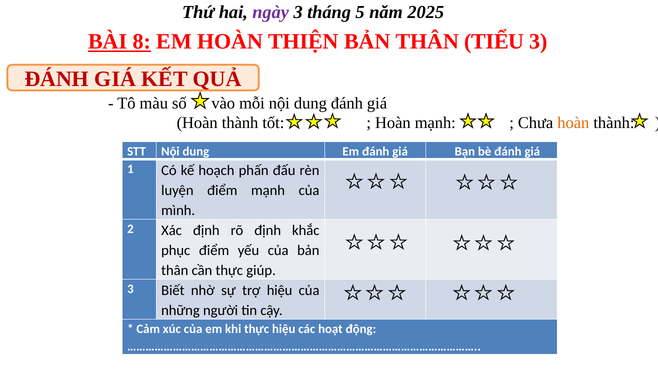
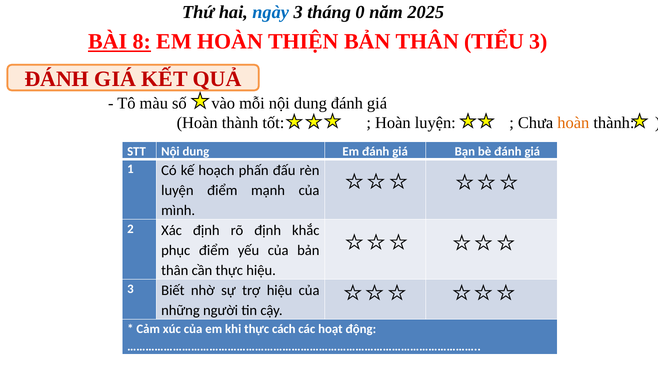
ngày colour: purple -> blue (271, 12)
5: 5 -> 0 (360, 12)
Hoàn mạnh: mạnh -> luyện (435, 123)
thực giúp: giúp -> hiệu (261, 271)
thực hiệu: hiệu -> cách (284, 329)
